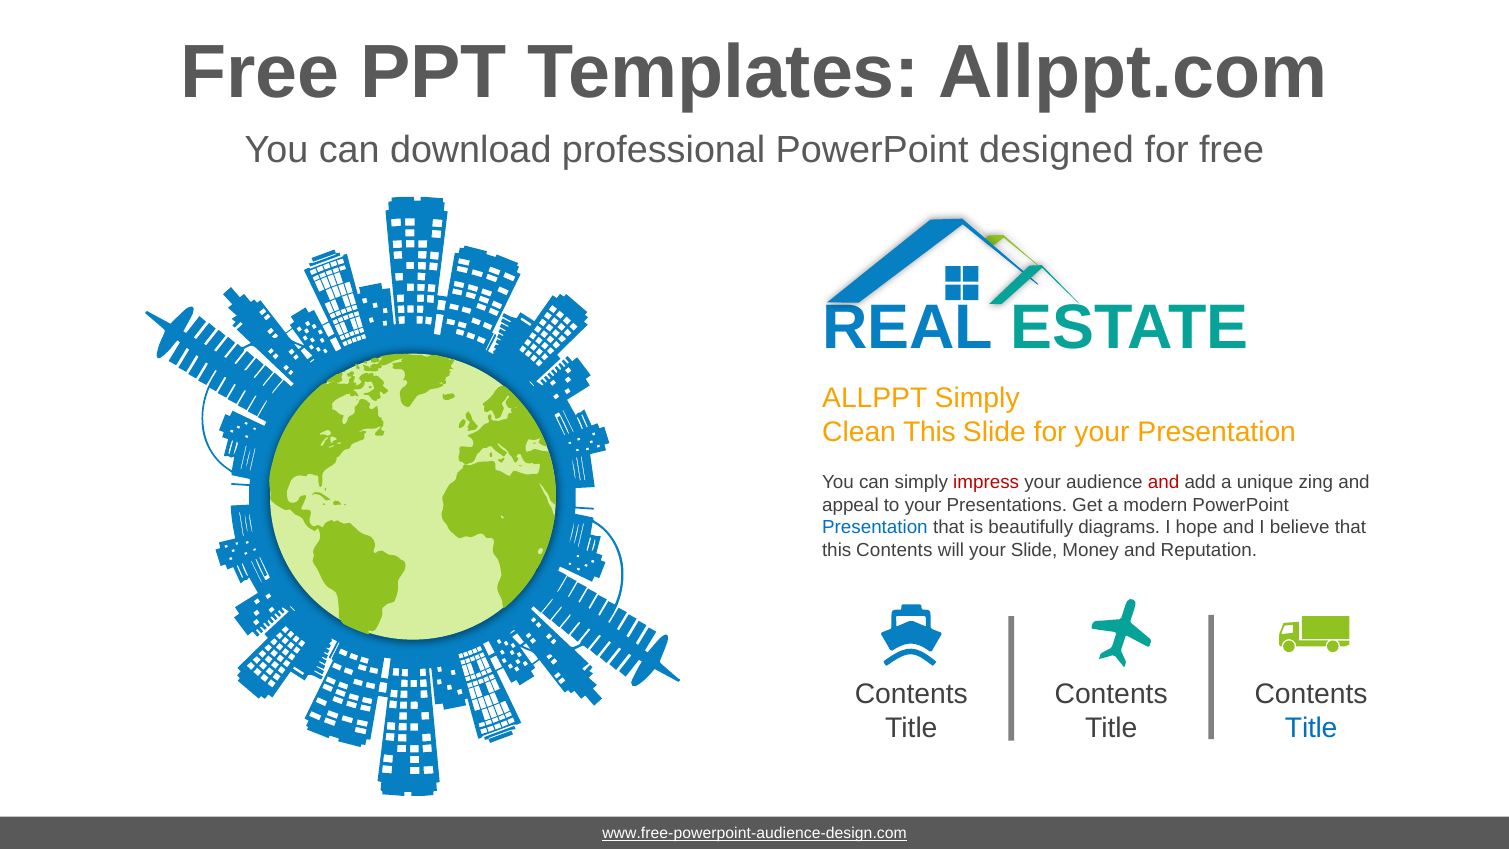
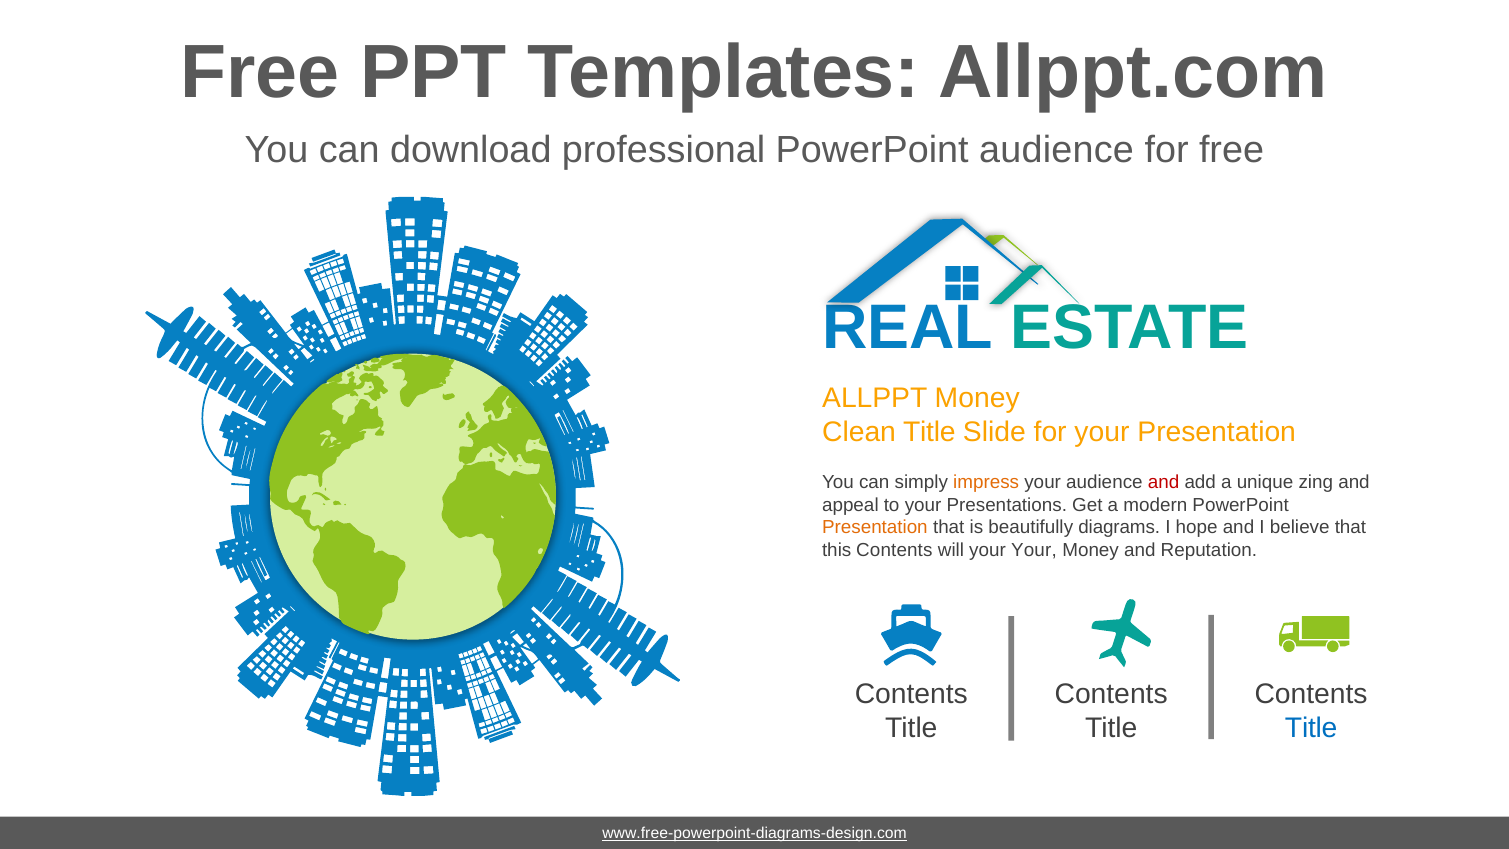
PowerPoint designed: designed -> audience (1056, 150)
ALLPPT Simply: Simply -> Money (977, 398)
Clean This: This -> Title (929, 432)
impress colour: red -> orange (986, 482)
Presentation colour: blue -> orange (875, 527)
your Slide: Slide -> Your (1034, 550)
www.free-powerpoint-audience-design.com: www.free-powerpoint-audience-design.com -> www.free-powerpoint-diagrams-design.com (755, 833)
